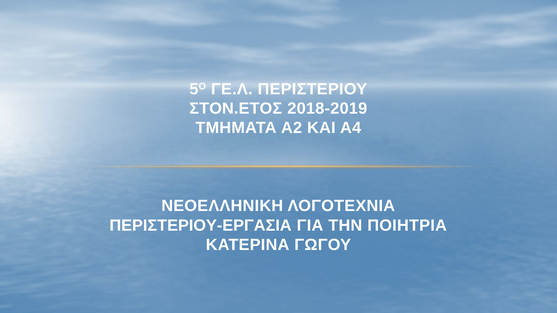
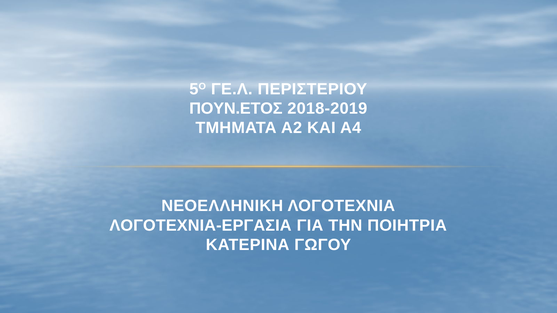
ΣΤΟΝ.ΕΤΟΣ: ΣΤΟΝ.ΕΤΟΣ -> ΠΟΥΝ.ΕΤΟΣ (236, 109)
ΠΕΡΙΣΤΕΡΙΟΥ-ΕΡΓΑΣΙΑ: ΠΕΡΙΣΤΕΡΙΟΥ-ΕΡΓΑΣΙΑ -> ΛΟΓΟΤΕΧΝΙΑ-ΕΡΓΑΣΙΑ (200, 226)
